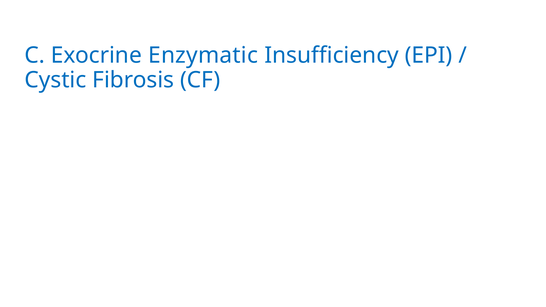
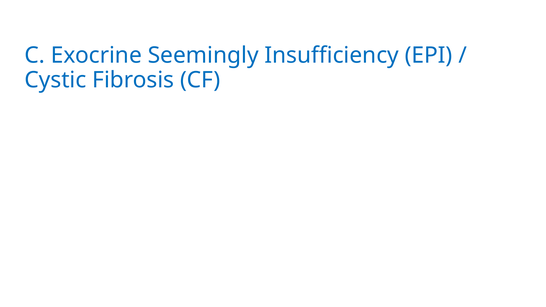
Enzymatic: Enzymatic -> Seemingly (203, 55)
